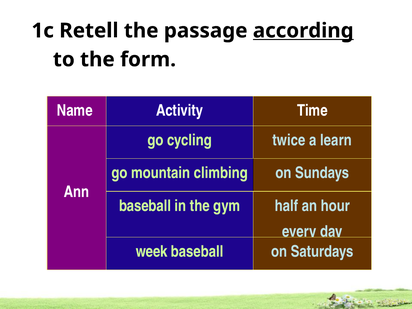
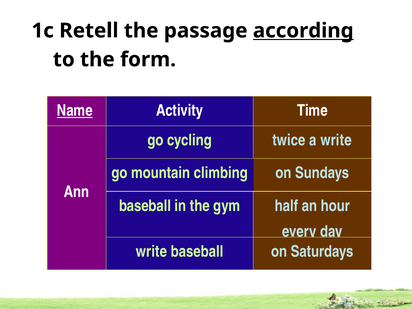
Name underline: none -> present (75, 111)
a learn: learn -> write (336, 140)
week: week -> write (152, 252)
